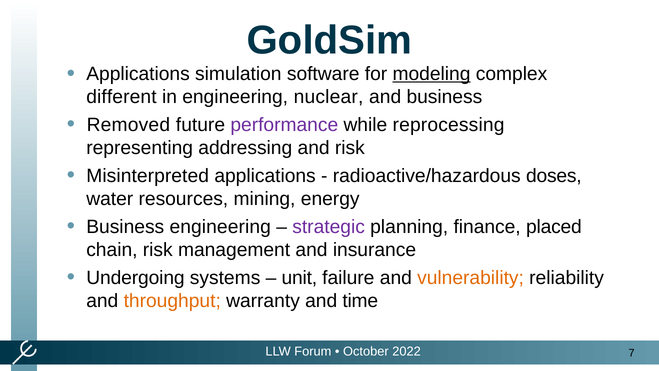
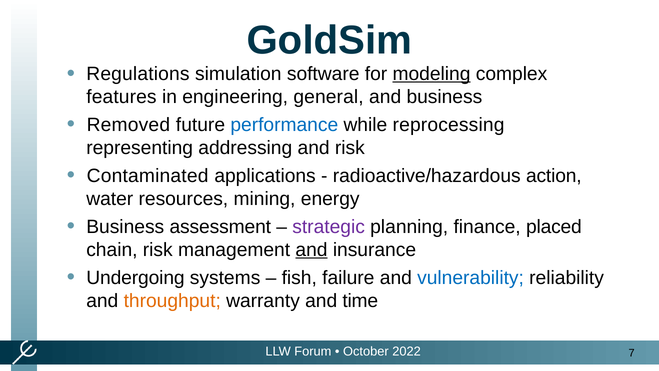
Applications: Applications -> Regulations (138, 74)
different: different -> features (121, 97)
nuclear: nuclear -> general (329, 97)
performance colour: purple -> blue (284, 125)
Misinterpreted: Misinterpreted -> Contaminated (148, 176)
doses: doses -> action (554, 176)
Business engineering: engineering -> assessment (220, 227)
and underline: none -> present (312, 250)
unit: unit -> fish (299, 278)
vulnerability colour: orange -> blue (471, 278)
